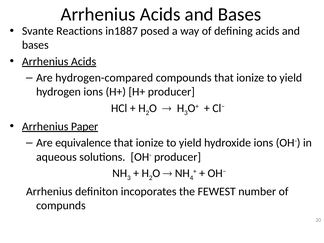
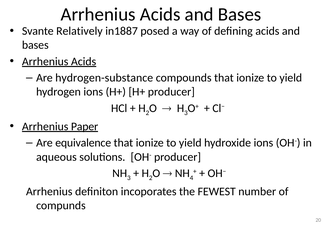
Reactions: Reactions -> Relatively (79, 31)
hydrogen-compared: hydrogen-compared -> hydrogen-substance (104, 78)
